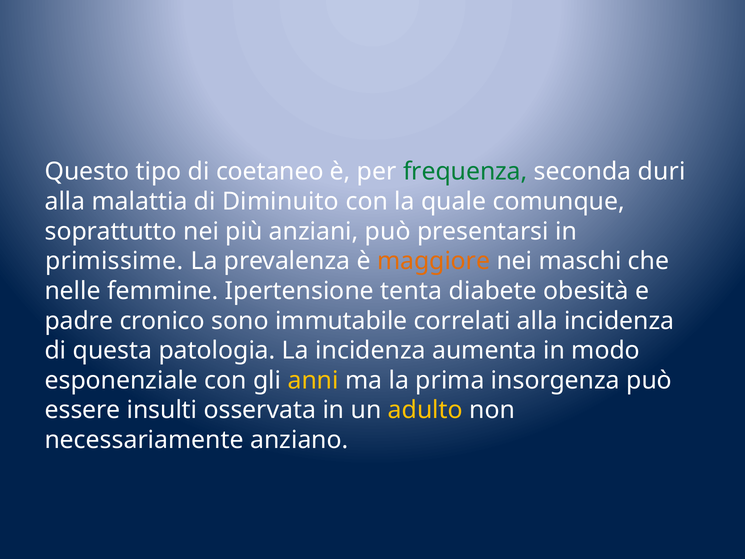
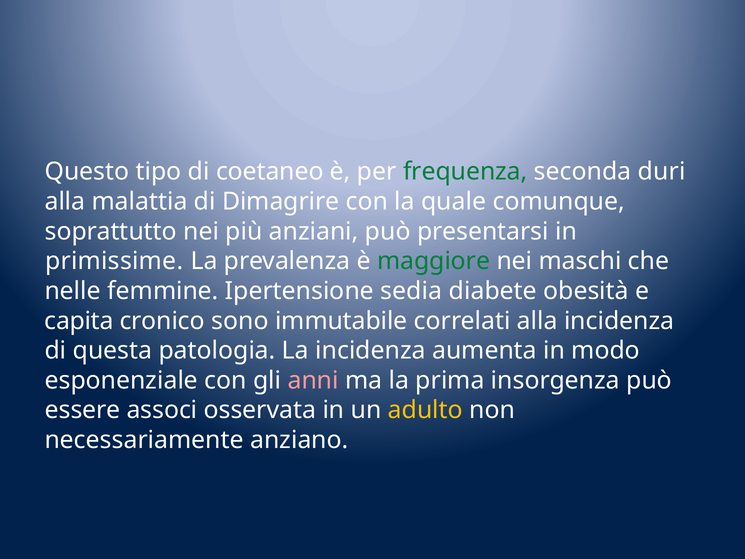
Diminuito: Diminuito -> Dimagrire (281, 201)
maggiore colour: orange -> green (434, 261)
tenta: tenta -> sedia (411, 291)
padre: padre -> capita (79, 321)
anni colour: yellow -> pink (313, 380)
insulti: insulti -> associ (162, 410)
